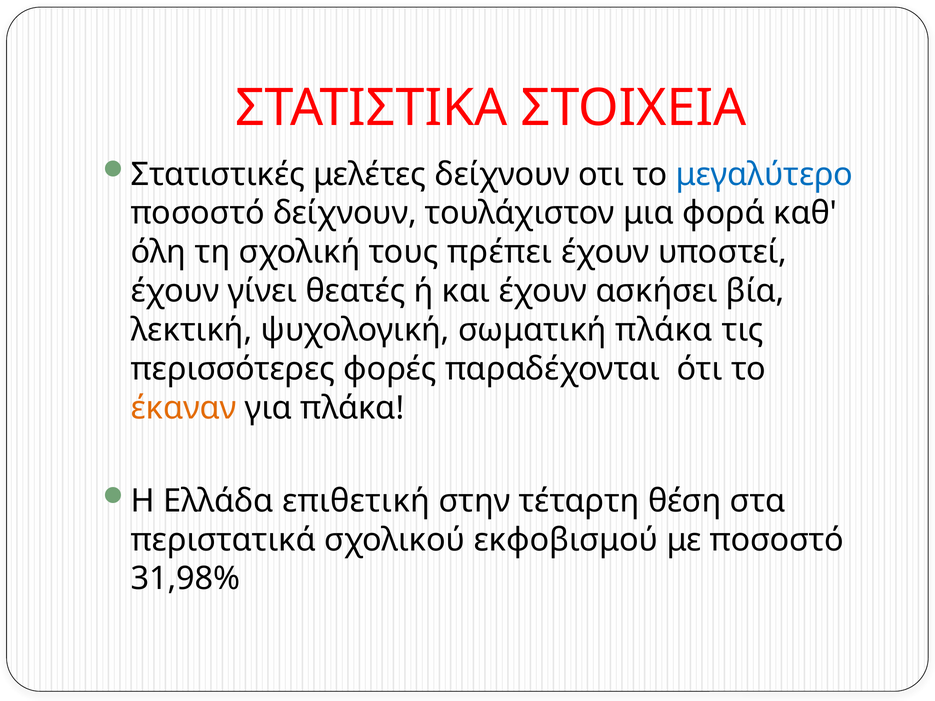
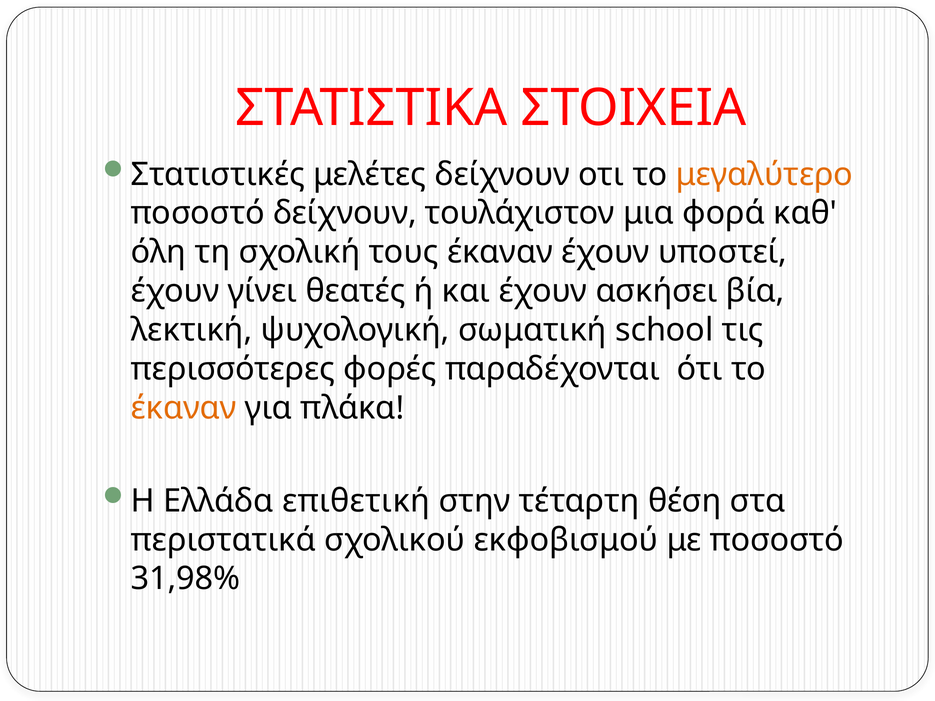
μεγαλύτερο colour: blue -> orange (764, 174)
τους πρέπει: πρέπει -> έκαναν (500, 252)
σωματική πλάκα: πλάκα -> school (664, 330)
